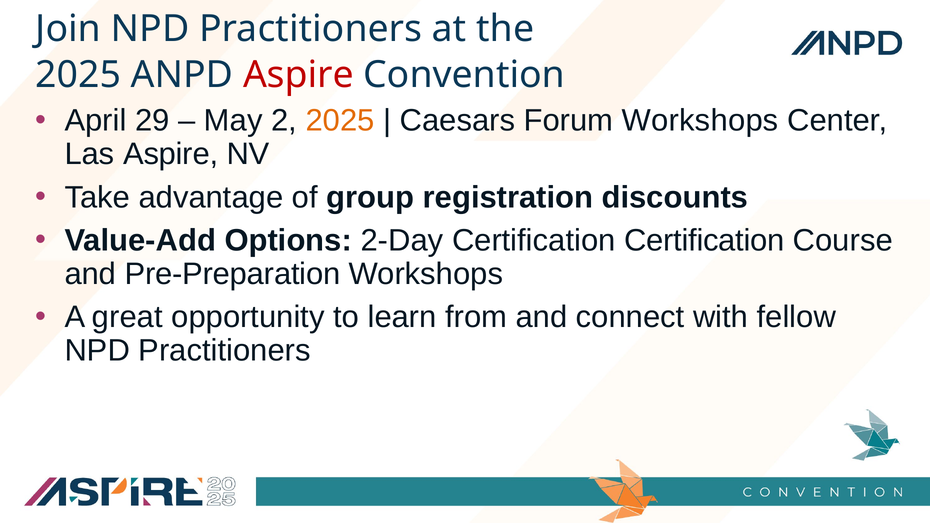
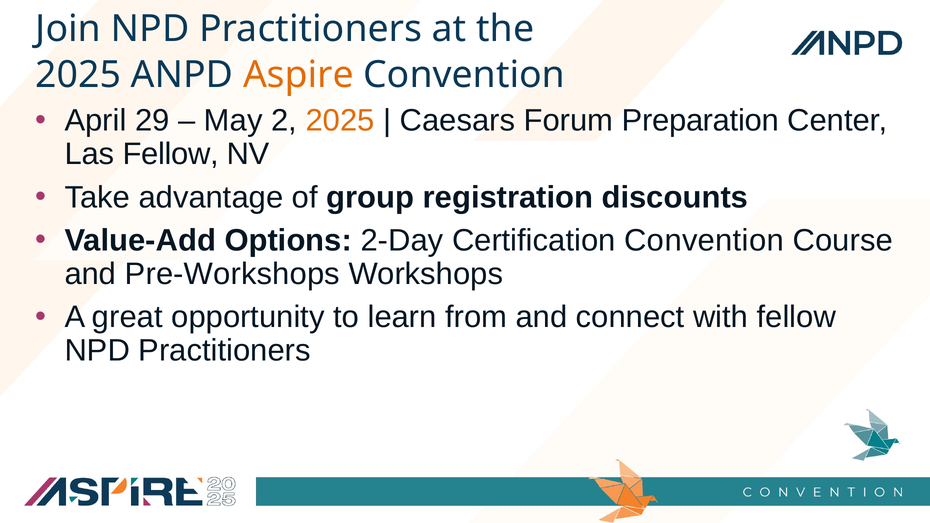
Aspire colour: red -> orange (298, 75)
Forum Workshops: Workshops -> Preparation (700, 121)
Las Aspire: Aspire -> Fellow (171, 154)
Certification Certification: Certification -> Convention (704, 241)
Pre-Preparation: Pre-Preparation -> Pre-Workshops (232, 274)
